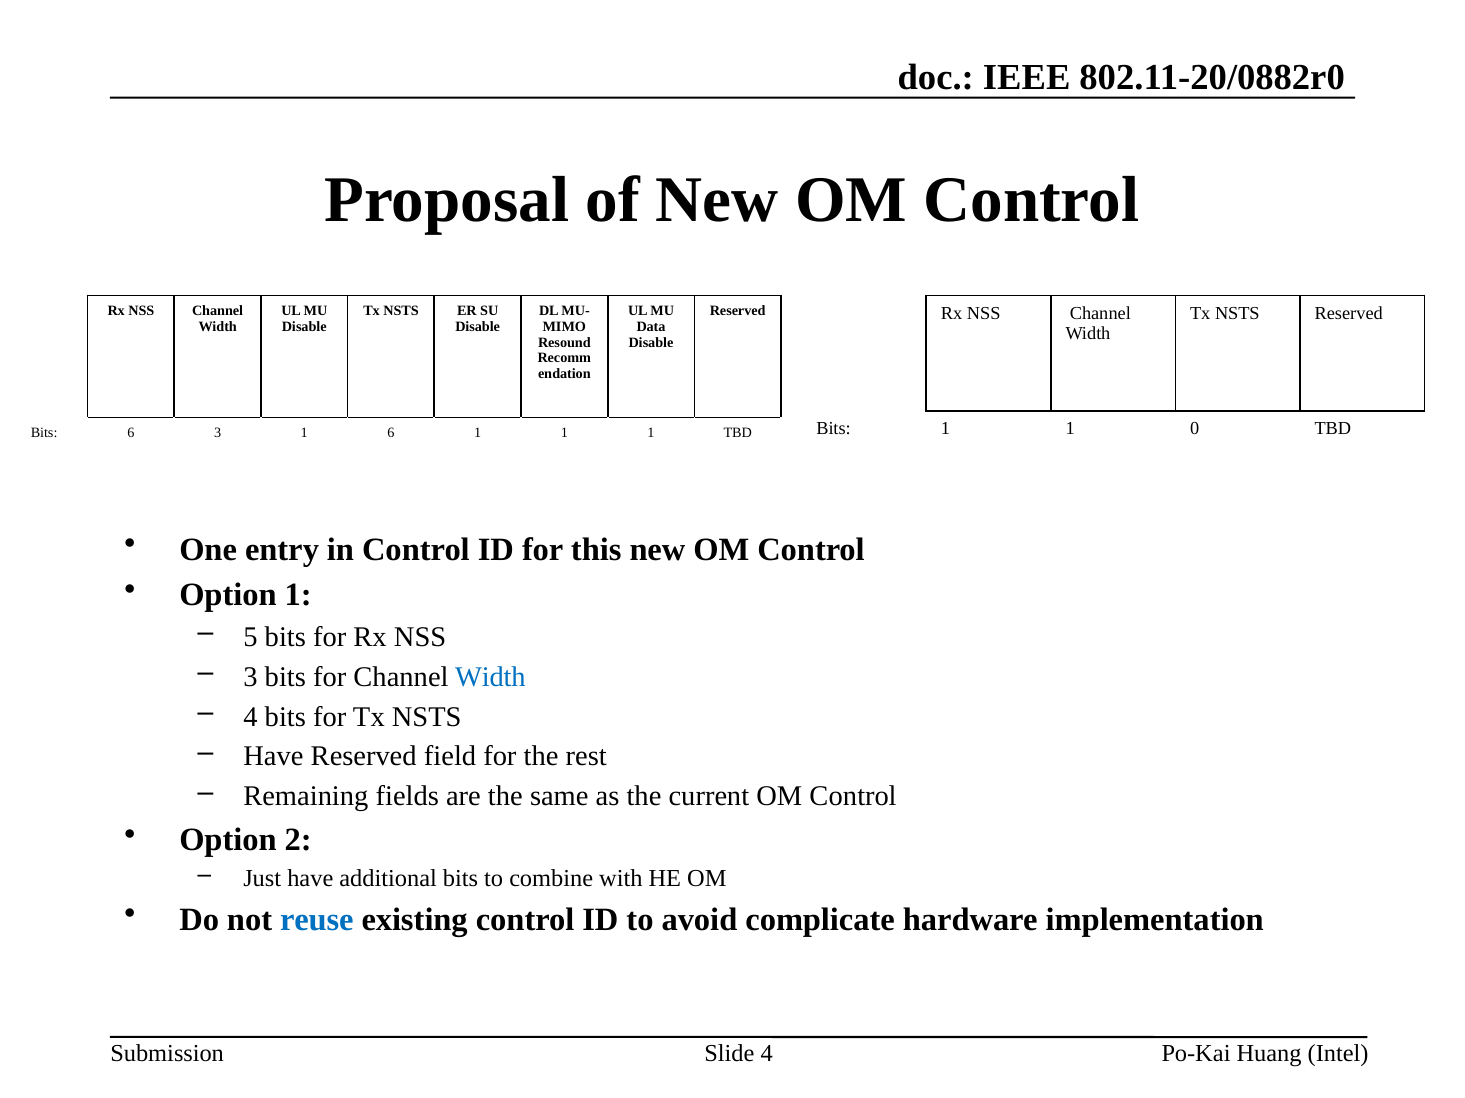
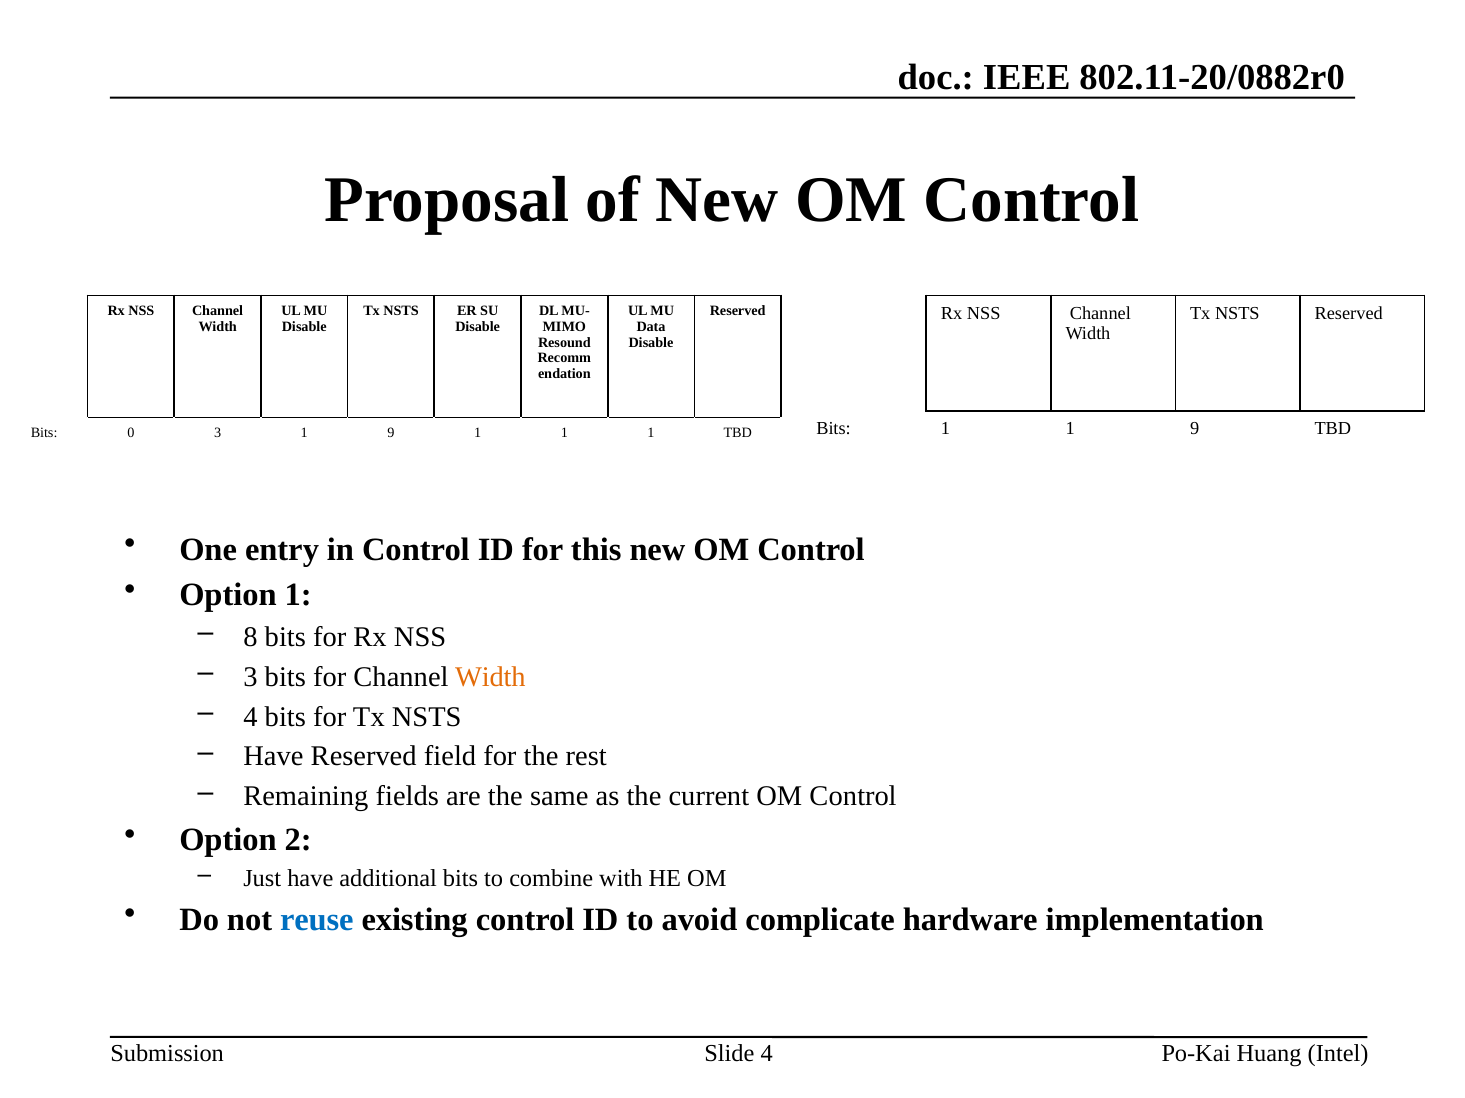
1 1 0: 0 -> 9 (1195, 429)
Bits 6: 6 -> 0 (131, 433)
3 1 6: 6 -> 9 (391, 433)
5: 5 -> 8 (251, 637)
Width colour: blue -> orange (490, 677)
